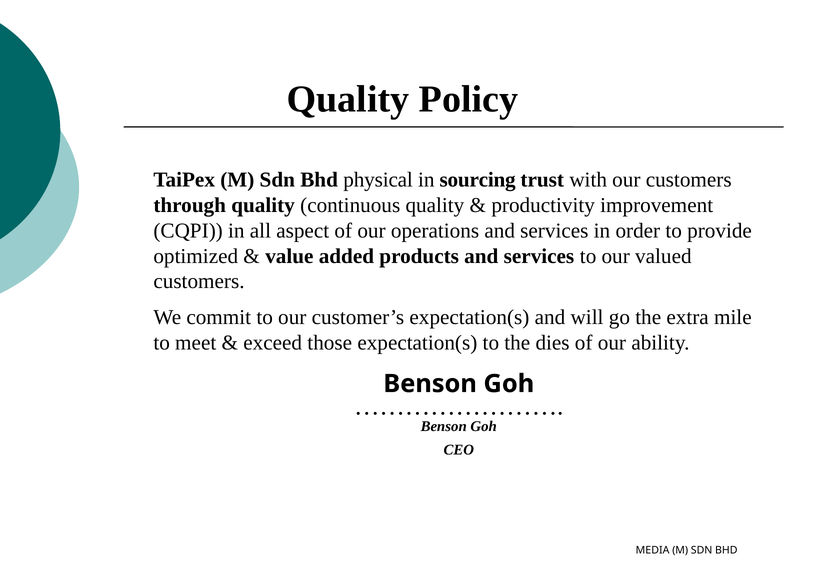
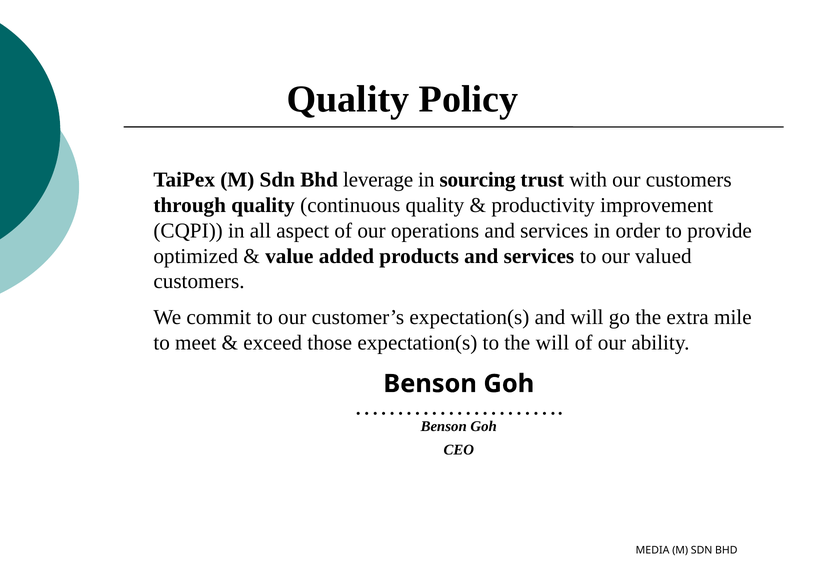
physical: physical -> leverage (378, 180)
the dies: dies -> will (552, 343)
